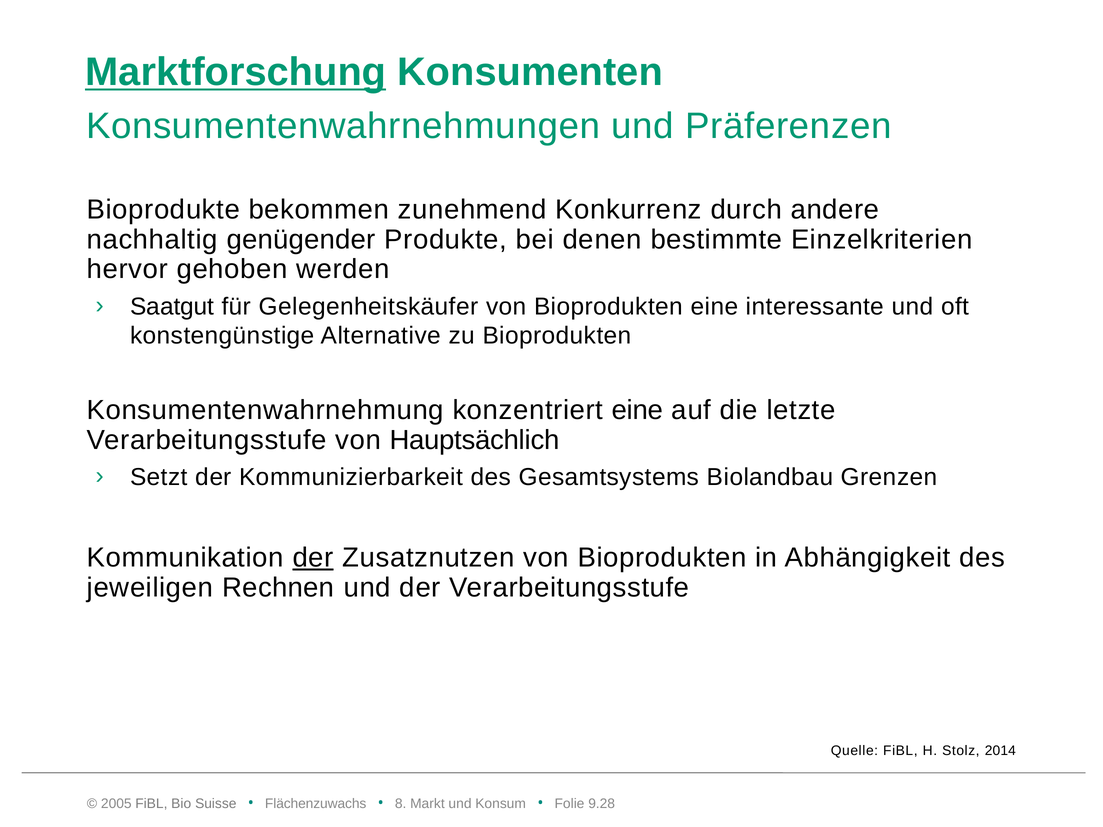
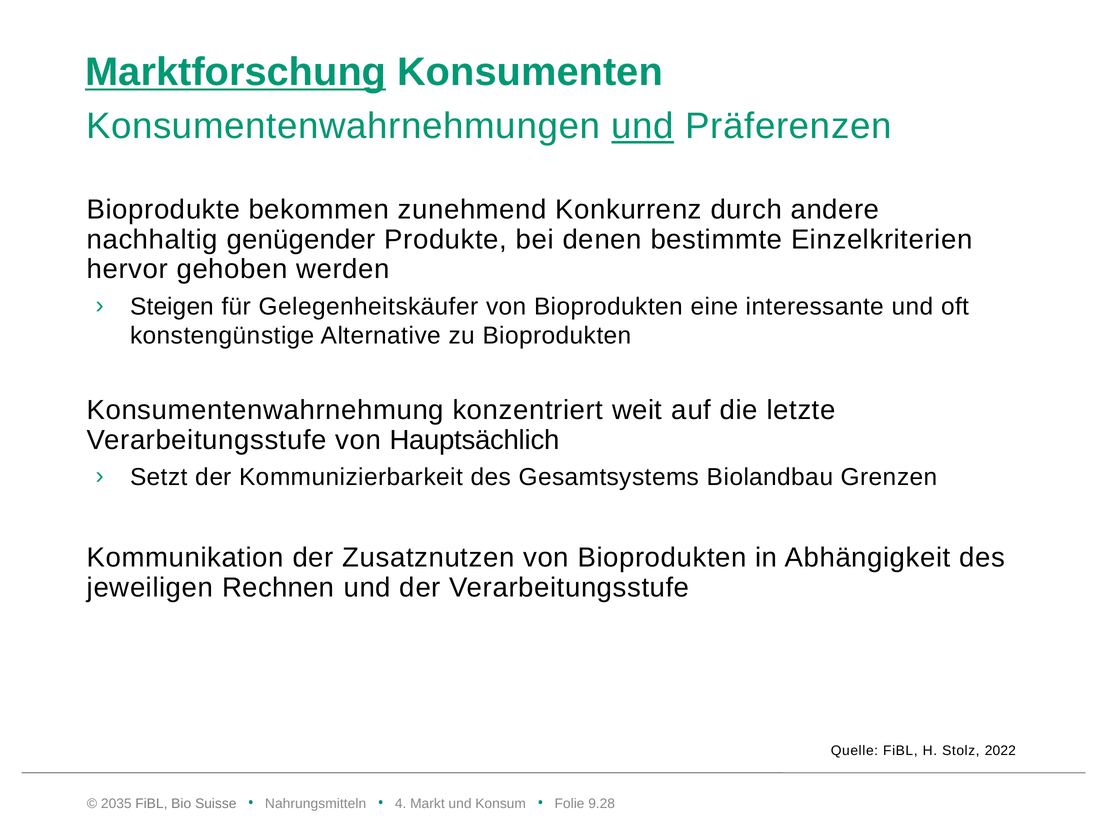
und underline: none -> present (643, 126)
Saatgut: Saatgut -> Steigen (172, 307)
konzentriert eine: eine -> weit (637, 410)
der underline: present -> none (313, 558)
2014: 2014 -> 2022 (1000, 751)
2005: 2005 -> 2035 (116, 804)
Flächenzuwachs: Flächenzuwachs -> Nahrungsmitteln (316, 804)
8: 8 -> 4 (401, 804)
